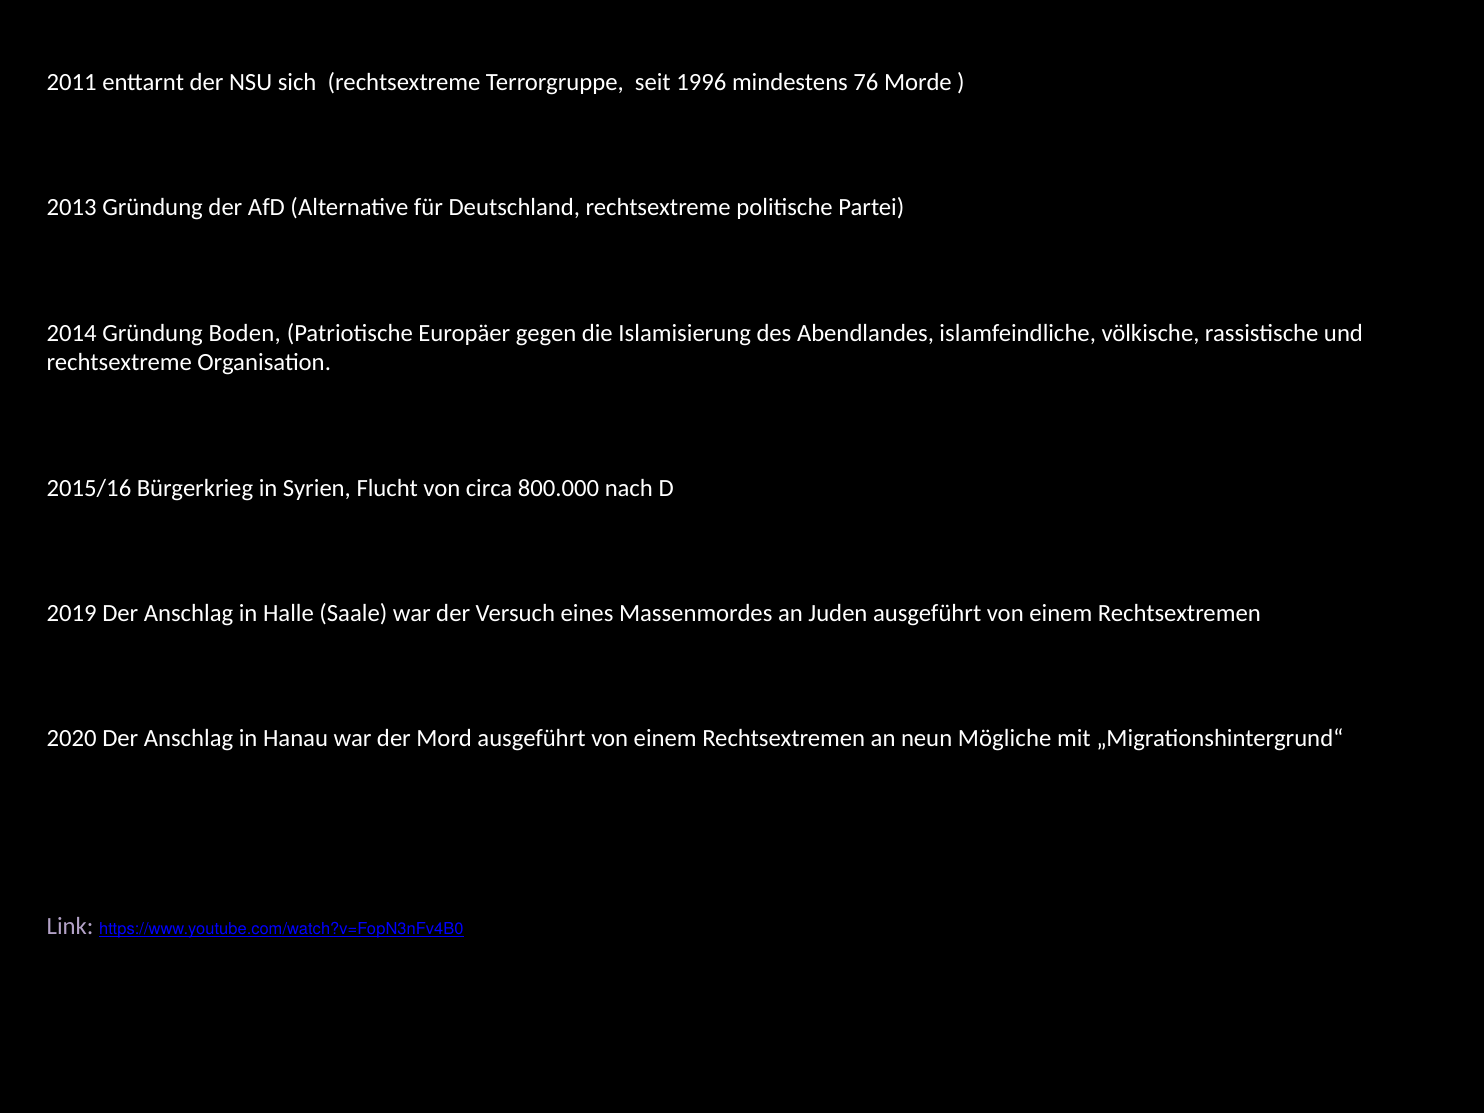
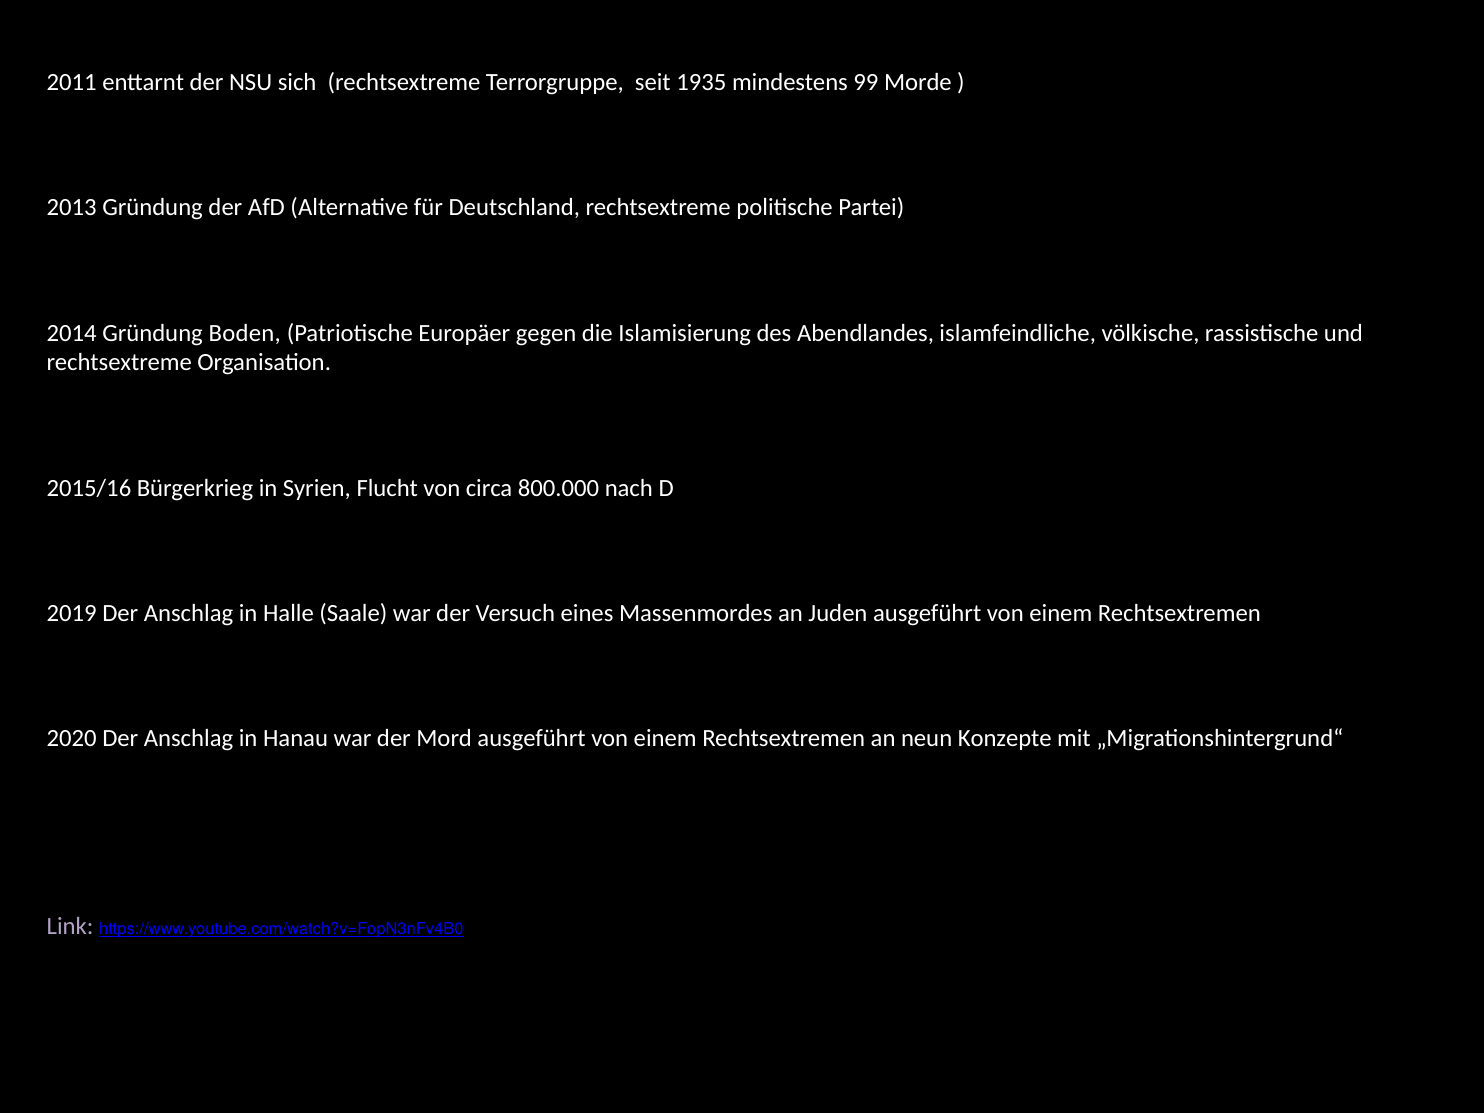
1996: 1996 -> 1935 (701, 83)
76: 76 -> 99 (866, 83)
Mögliche: Mögliche -> Konzepte (1005, 739)
